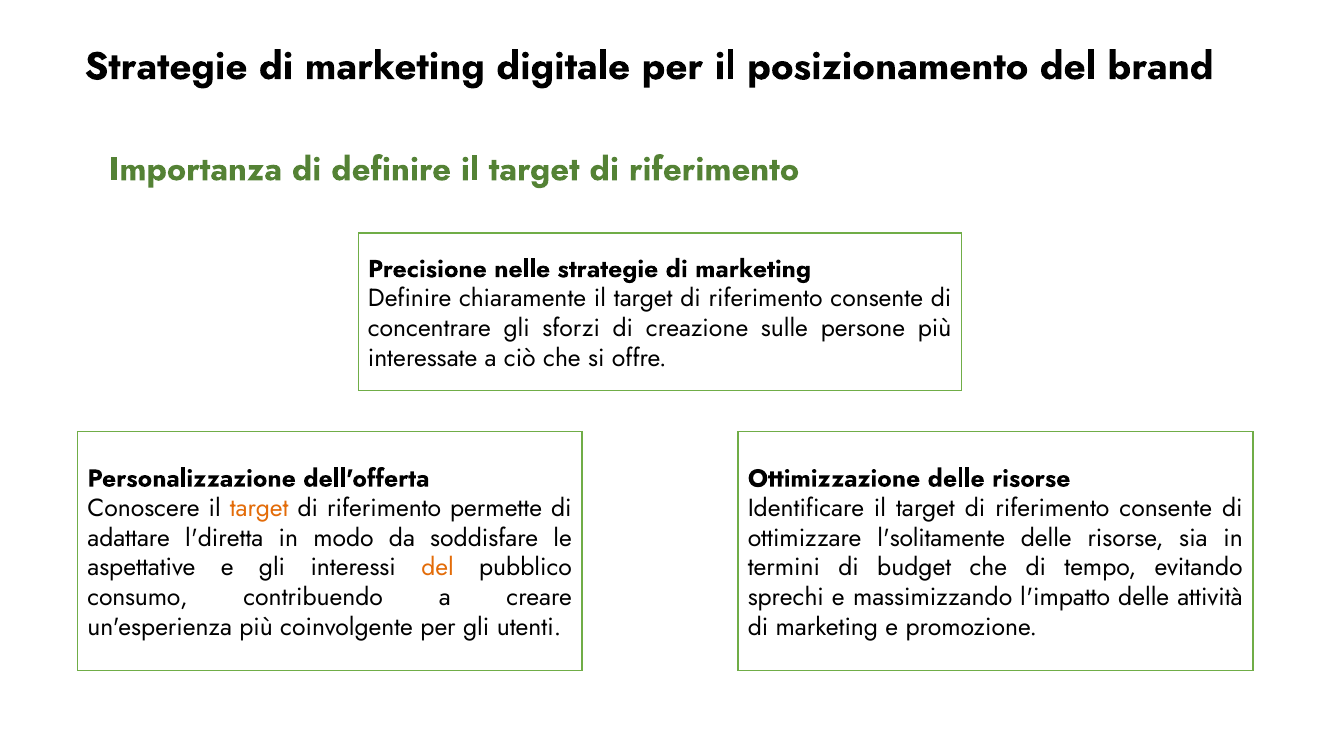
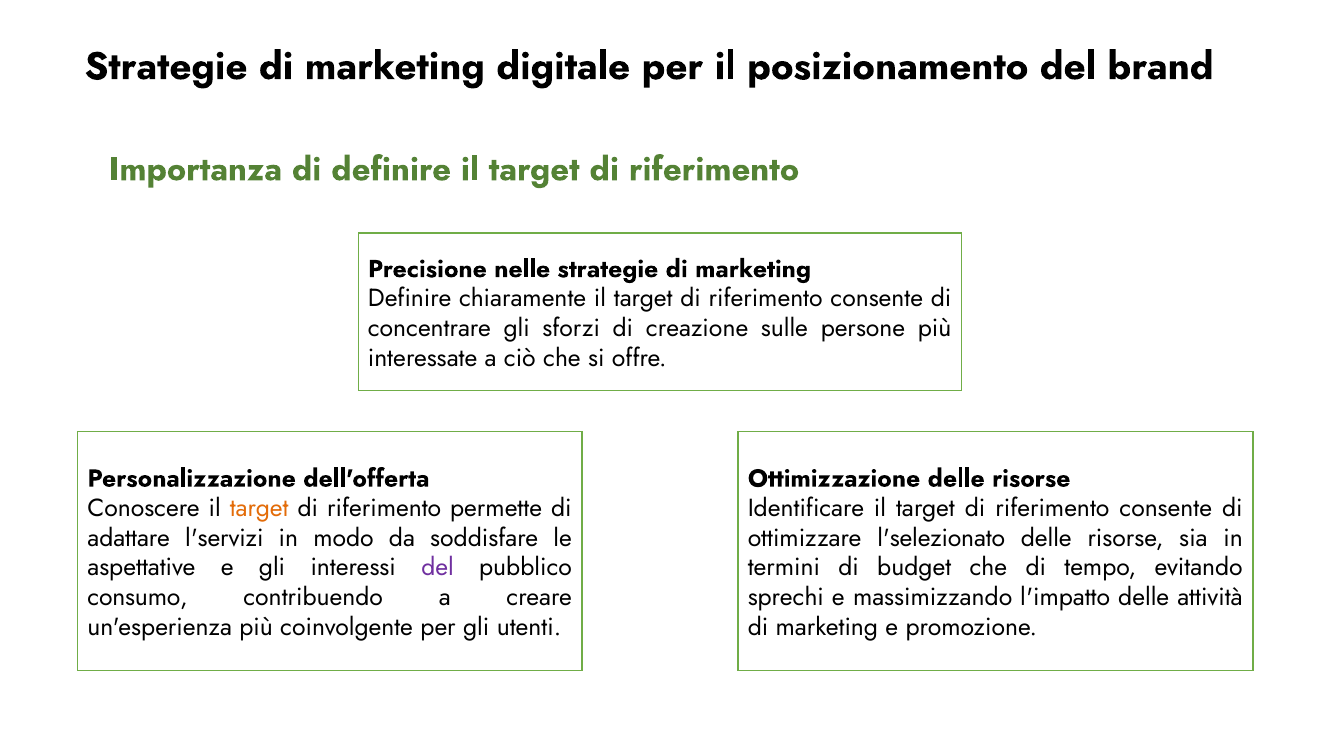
l'diretta: l'diretta -> l'servizi (224, 538)
l'solitamente: l'solitamente -> l'selezionato (941, 538)
del colour: orange -> purple (438, 568)
